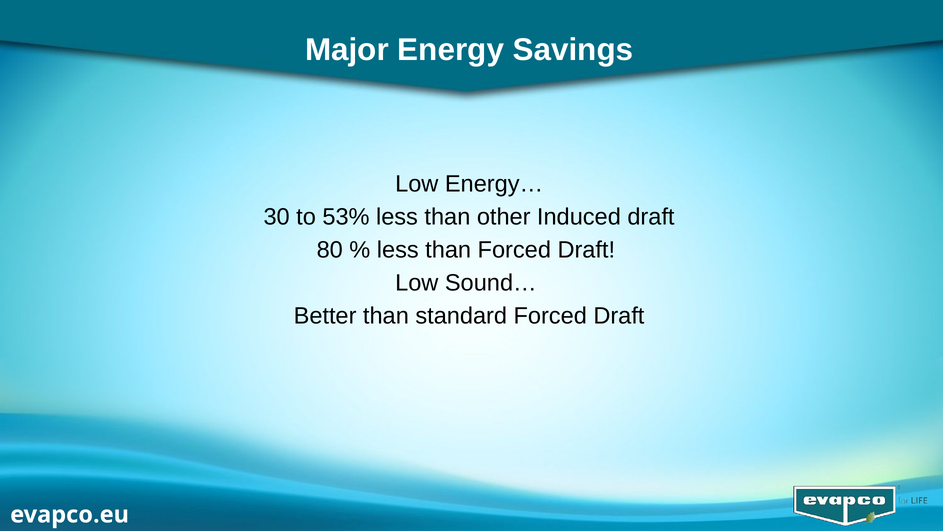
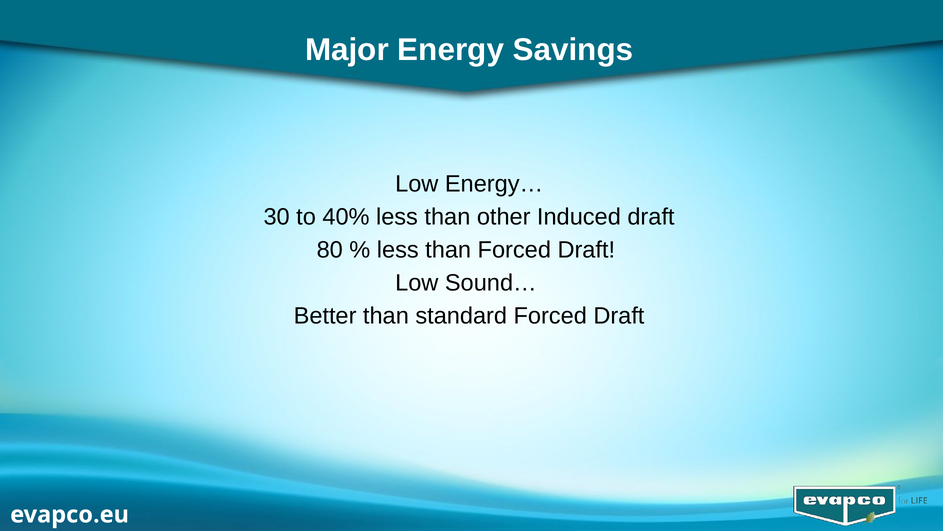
53%: 53% -> 40% (346, 217)
